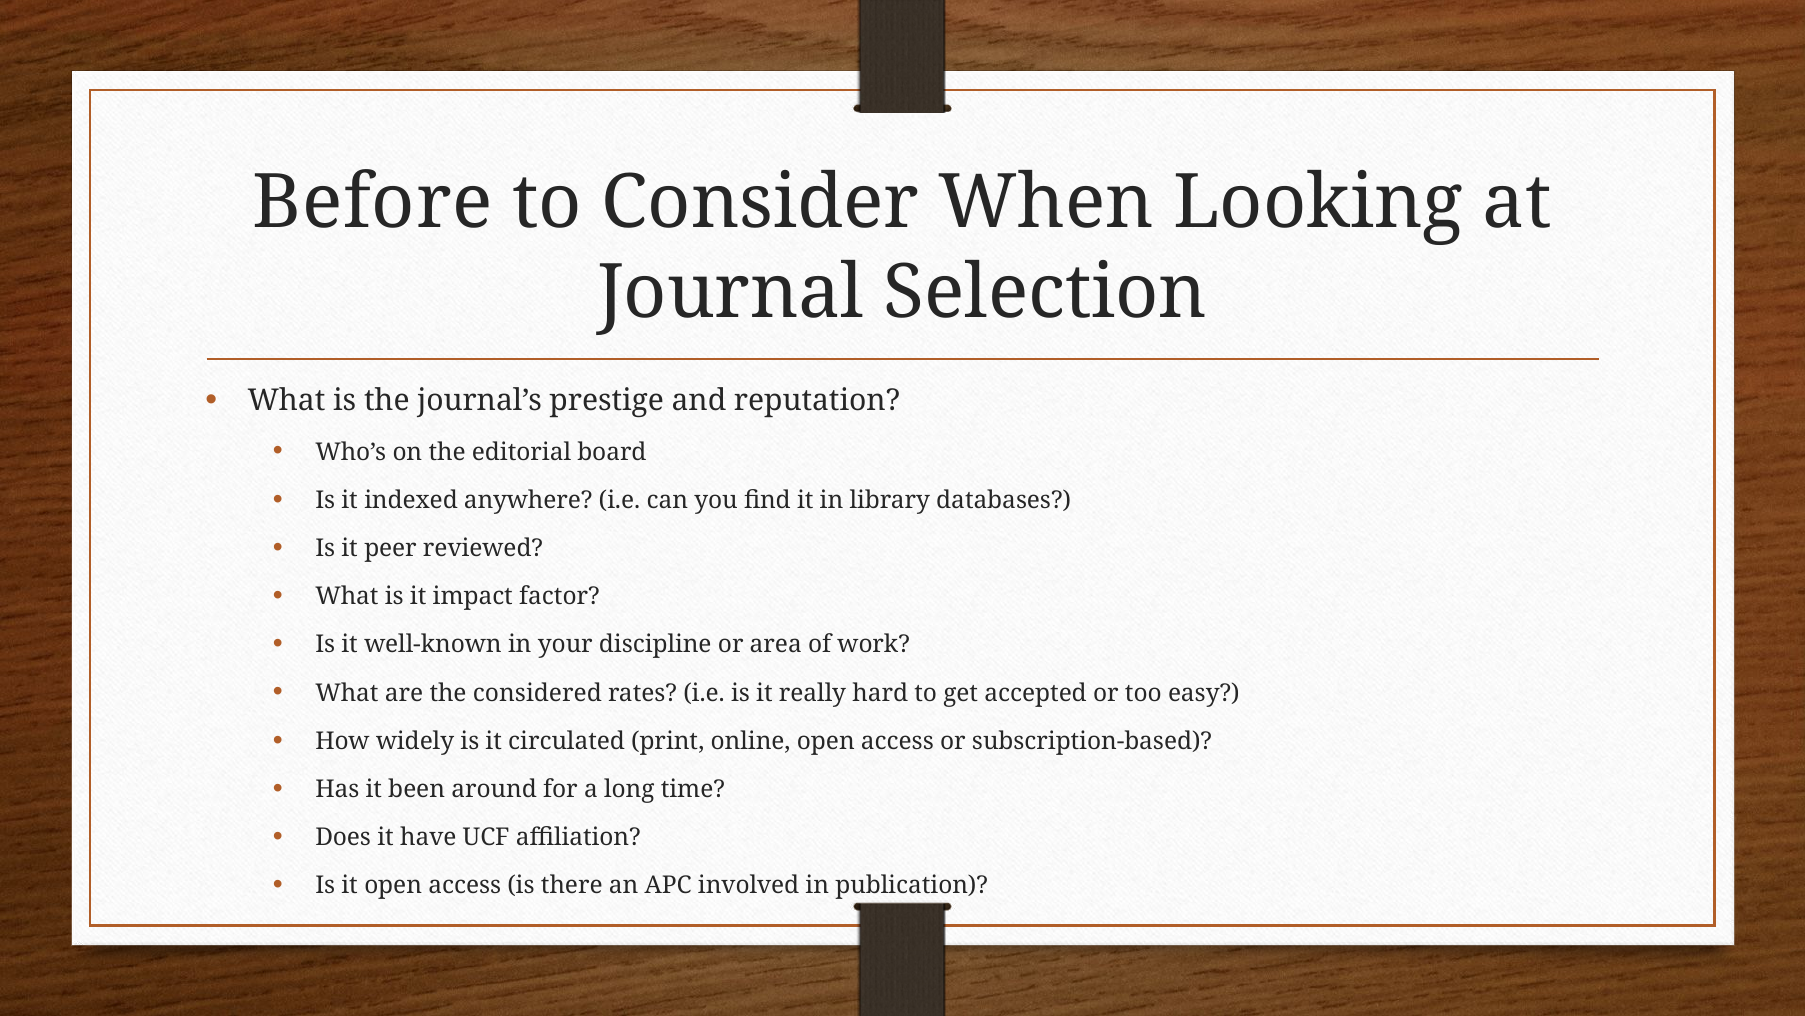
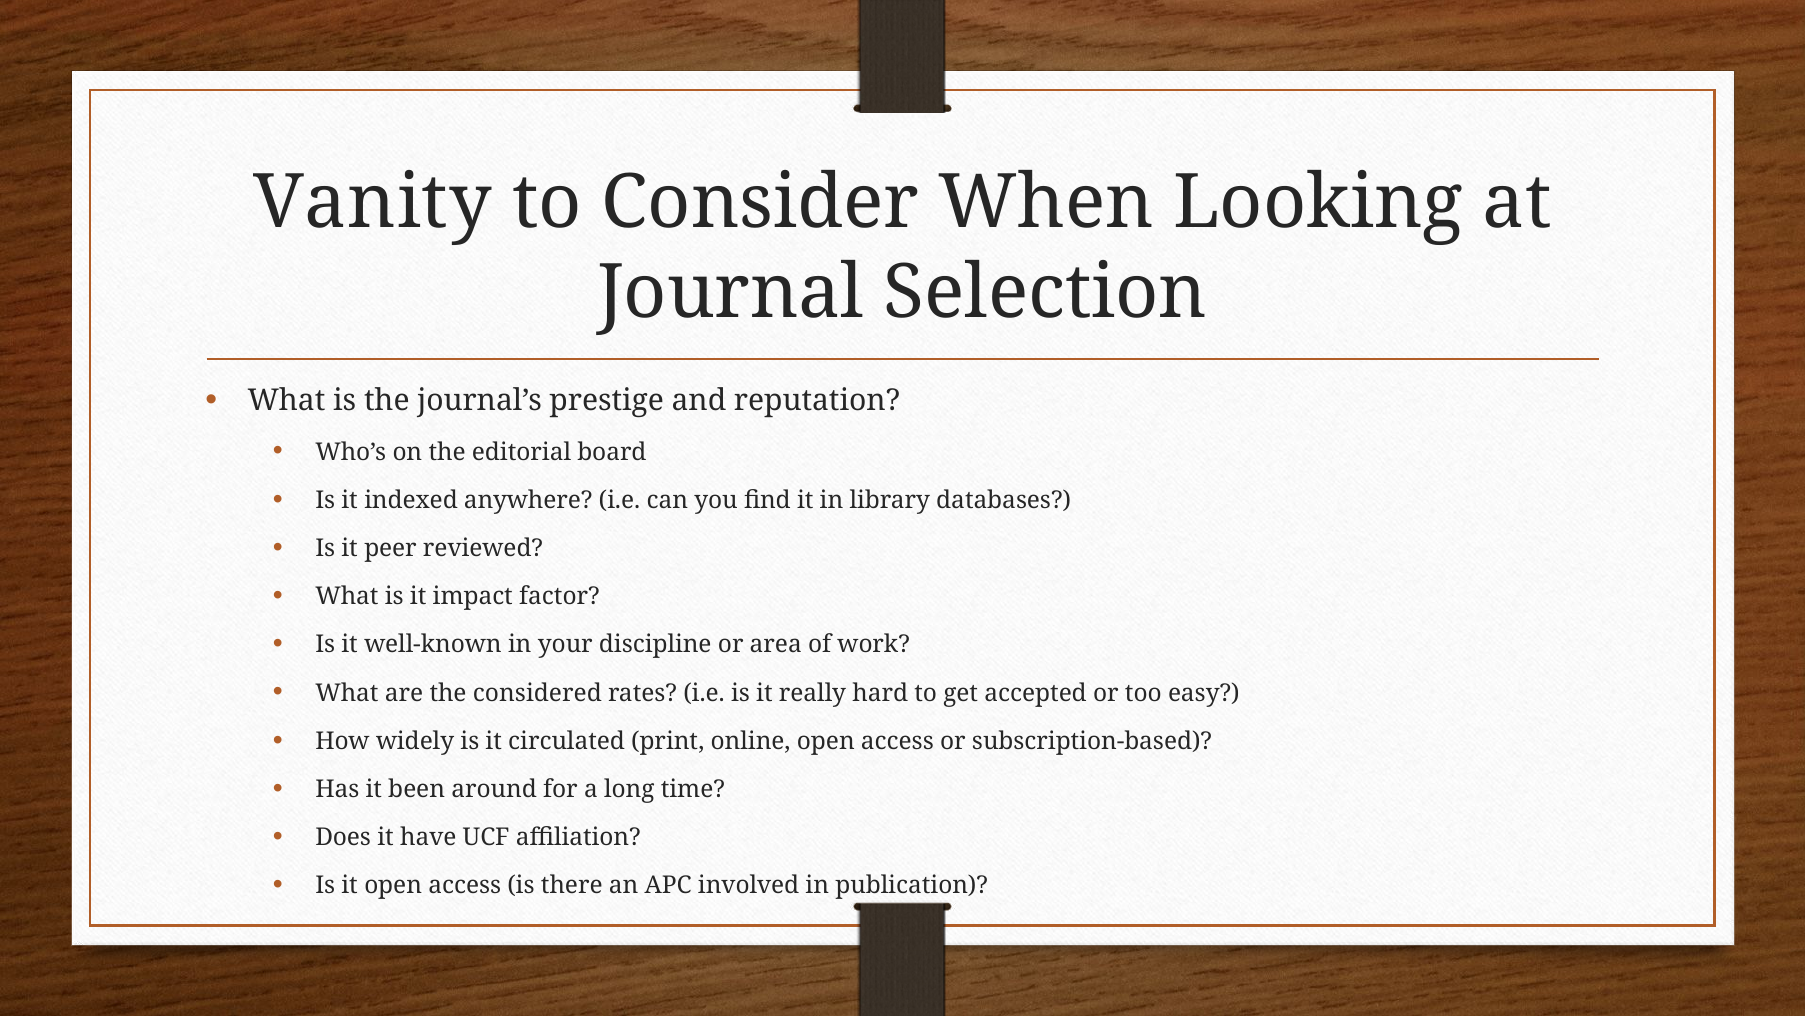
Before: Before -> Vanity (373, 202)
